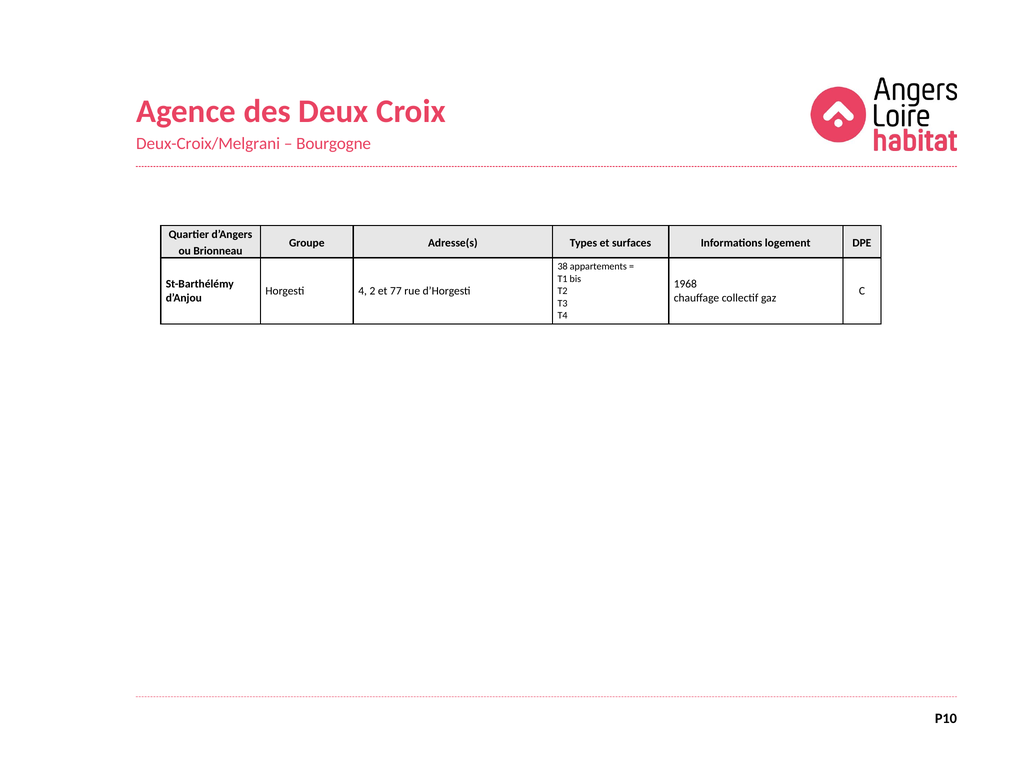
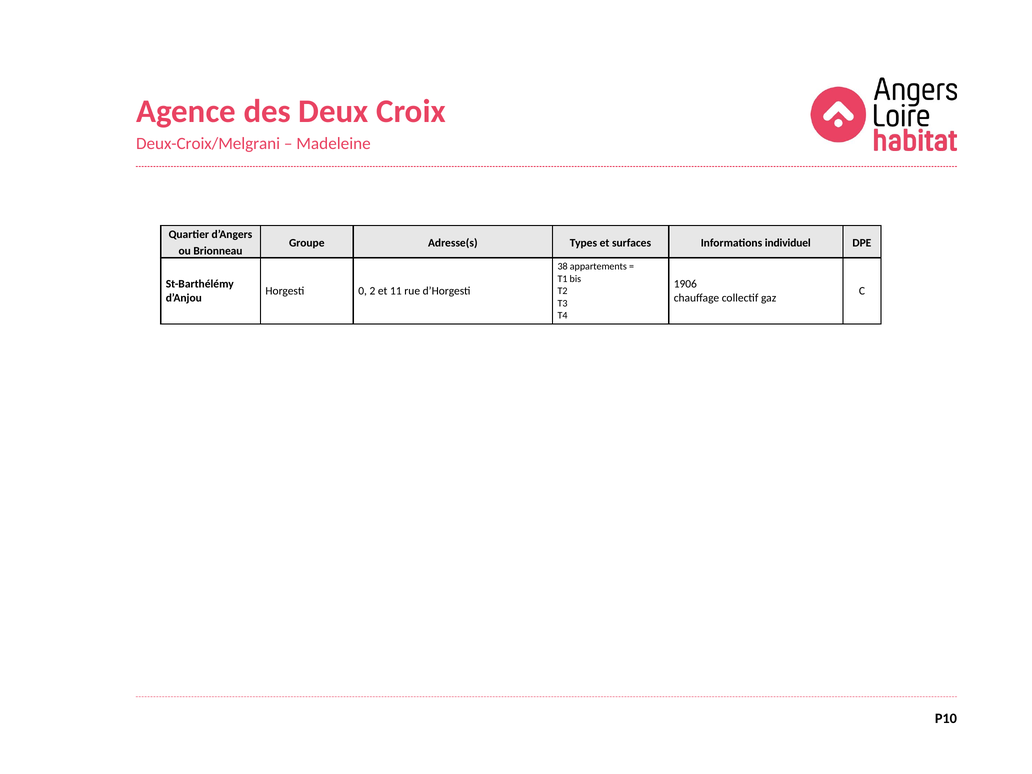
Bourgogne: Bourgogne -> Madeleine (334, 144)
logement: logement -> individuel (788, 243)
1968: 1968 -> 1906 (685, 284)
4: 4 -> 0 (363, 291)
77: 77 -> 11 (396, 291)
